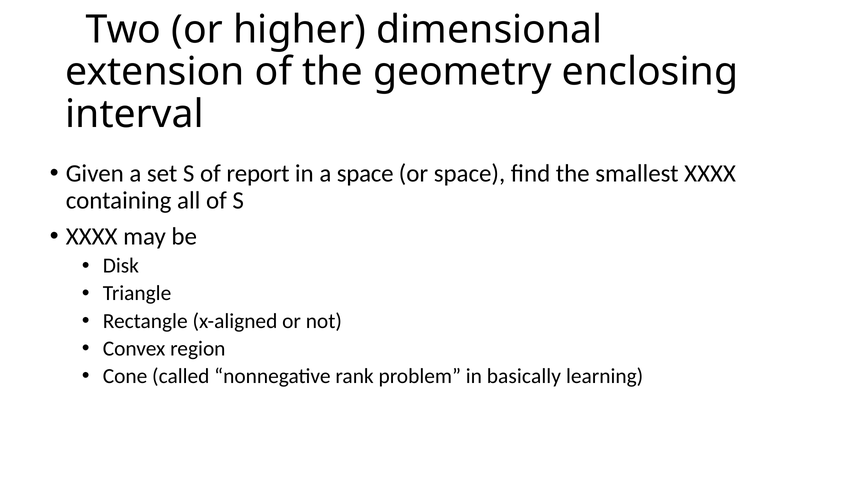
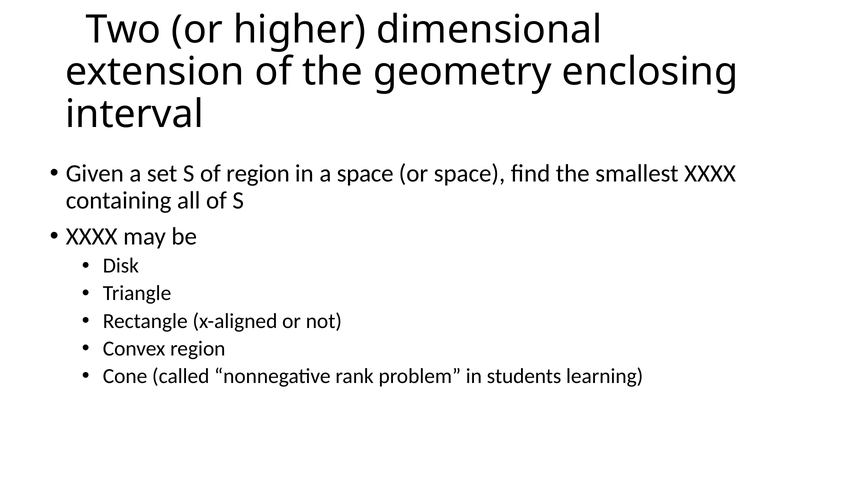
of report: report -> region (258, 173)
basically: basically -> students (524, 376)
